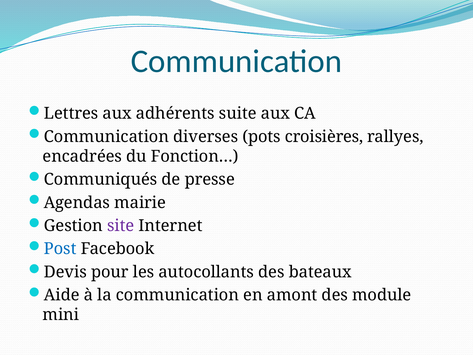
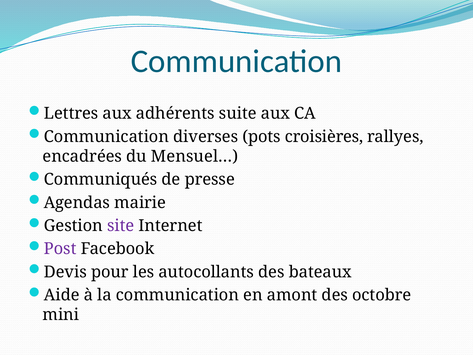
Fonction…: Fonction… -> Mensuel… (195, 156)
Post colour: blue -> purple (60, 249)
module: module -> octobre (382, 295)
